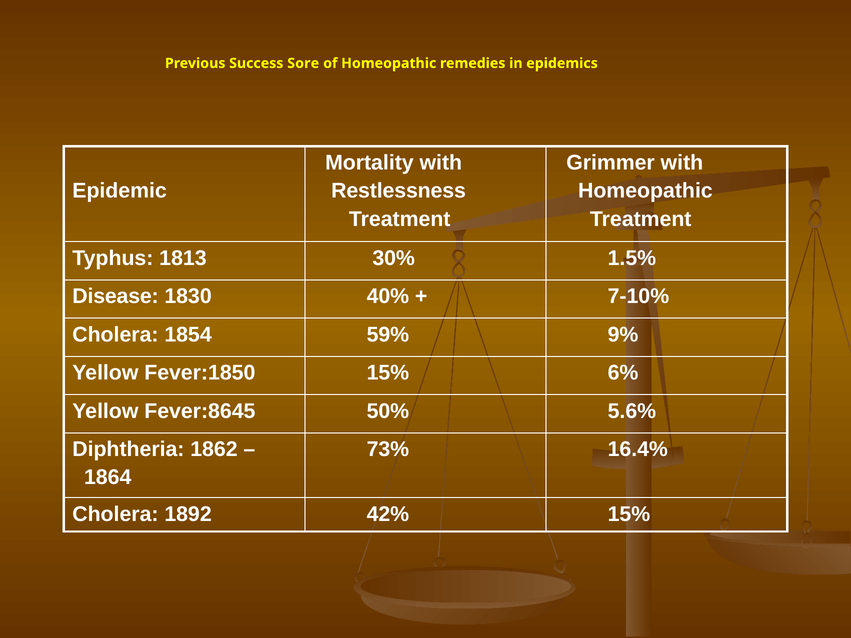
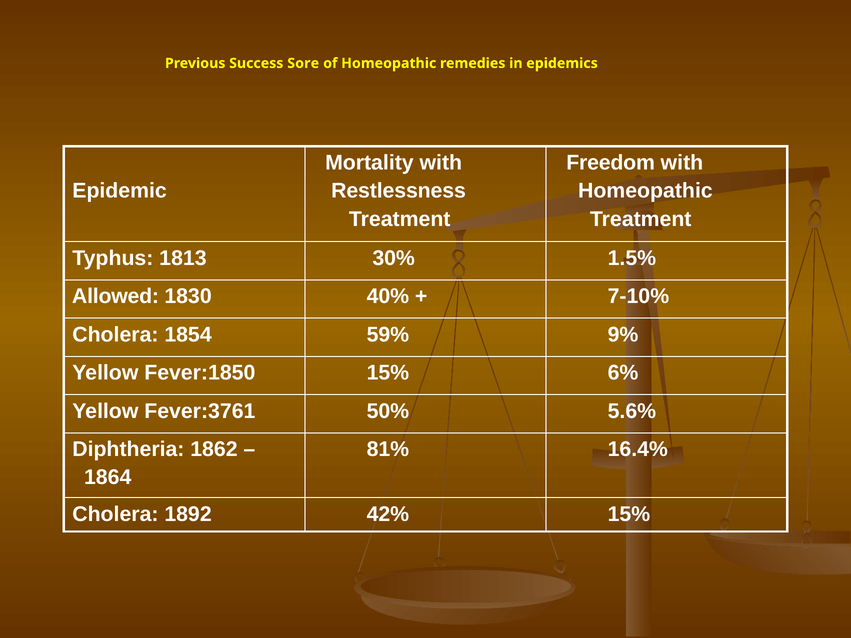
Grimmer: Grimmer -> Freedom (611, 163)
Disease: Disease -> Allowed (116, 297)
Fever:8645: Fever:8645 -> Fever:3761 (200, 411)
73%: 73% -> 81% (388, 450)
